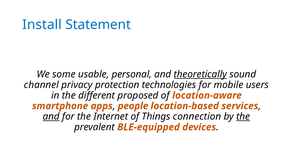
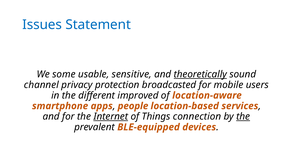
Install: Install -> Issues (42, 25)
personal: personal -> sensitive (132, 74)
technologies: technologies -> broadcasted (169, 85)
proposed: proposed -> improved (138, 95)
and underline: present -> none (51, 116)
Internet underline: none -> present (111, 116)
